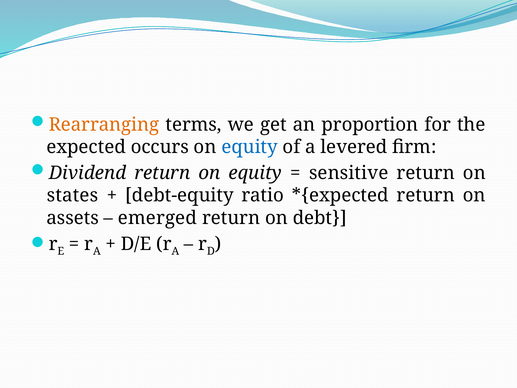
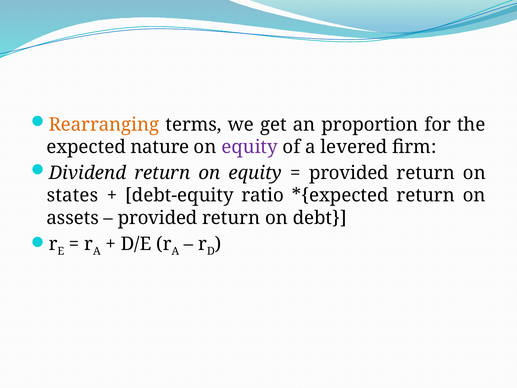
occurs: occurs -> nature (160, 147)
equity colour: blue -> purple (250, 147)
sensitive: sensitive -> provided (349, 173)
emerged: emerged -> provided (158, 218)
